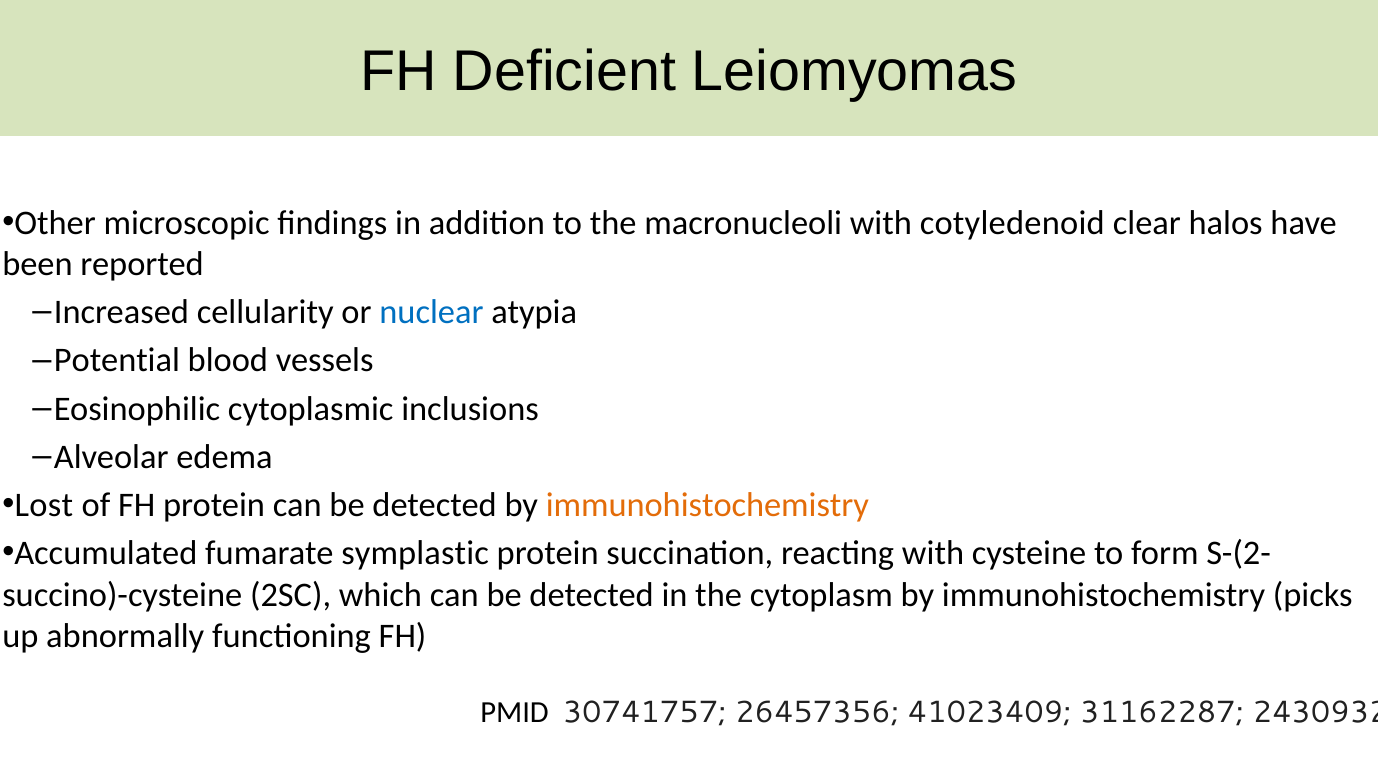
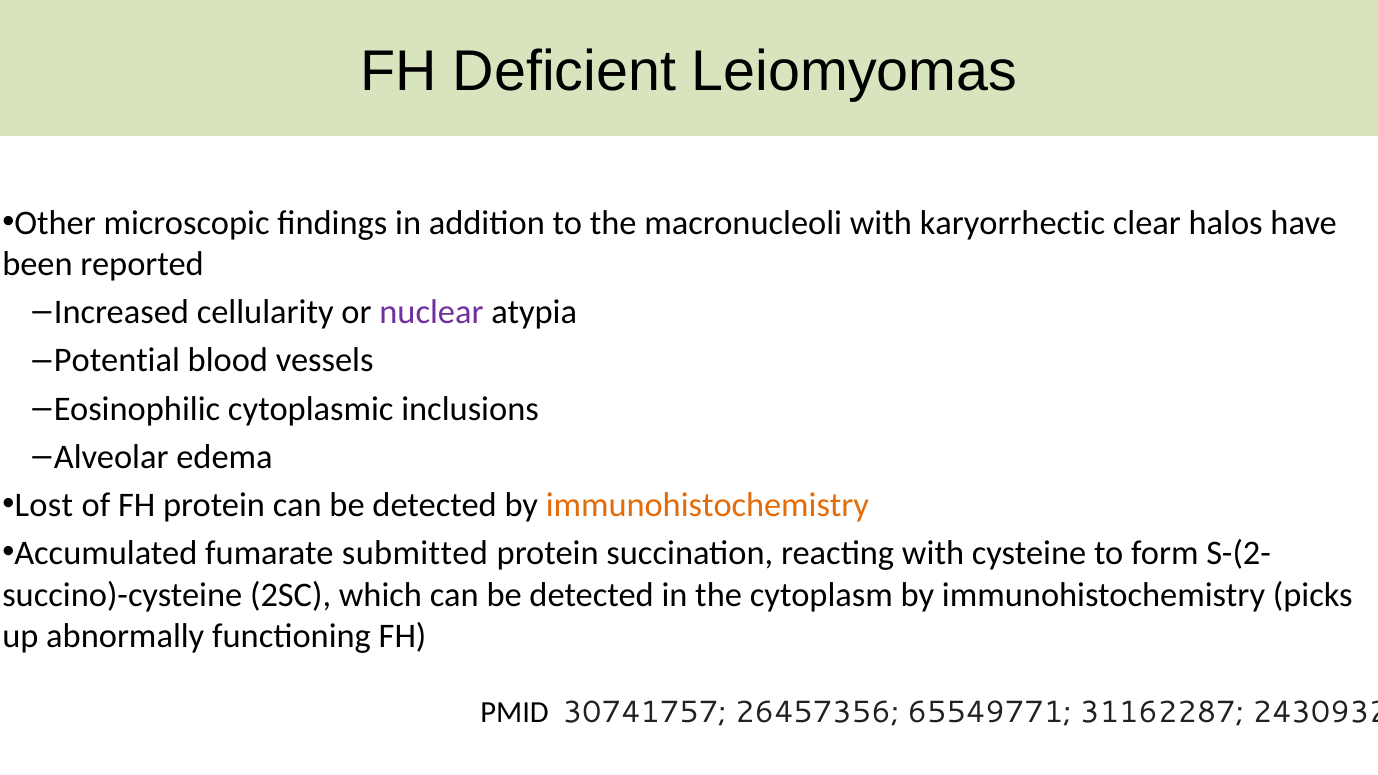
cotyledenoid: cotyledenoid -> karyorrhectic (1012, 223)
nuclear colour: blue -> purple (431, 312)
symplastic: symplastic -> submitted (415, 553)
41023409: 41023409 -> 65549771 (990, 713)
